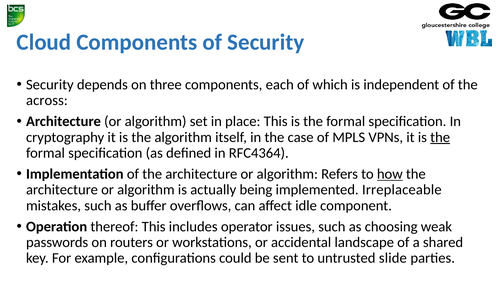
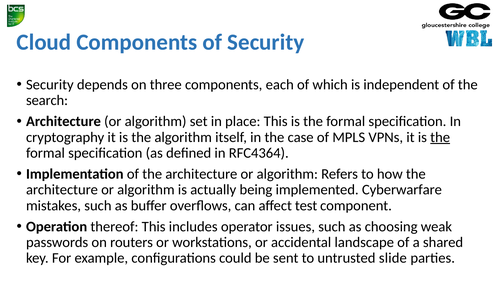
across: across -> search (47, 100)
how underline: present -> none (390, 174)
Irreplaceable: Irreplaceable -> Cyberwarfare (402, 190)
idle: idle -> test (306, 205)
